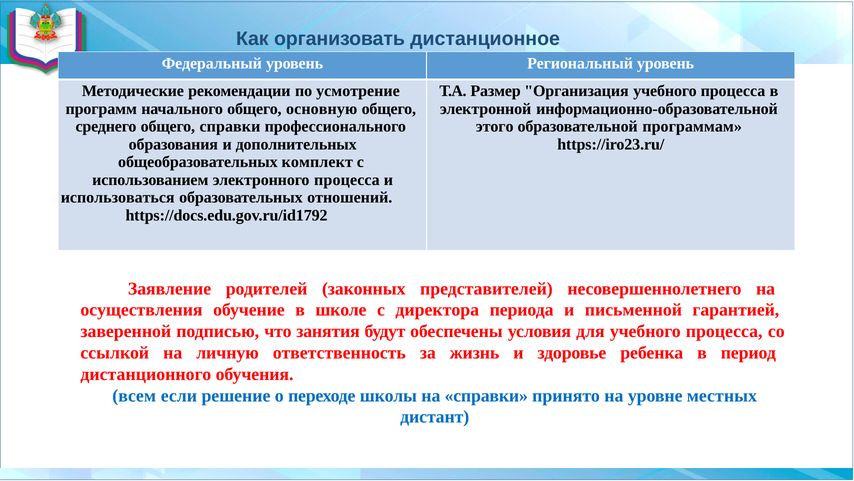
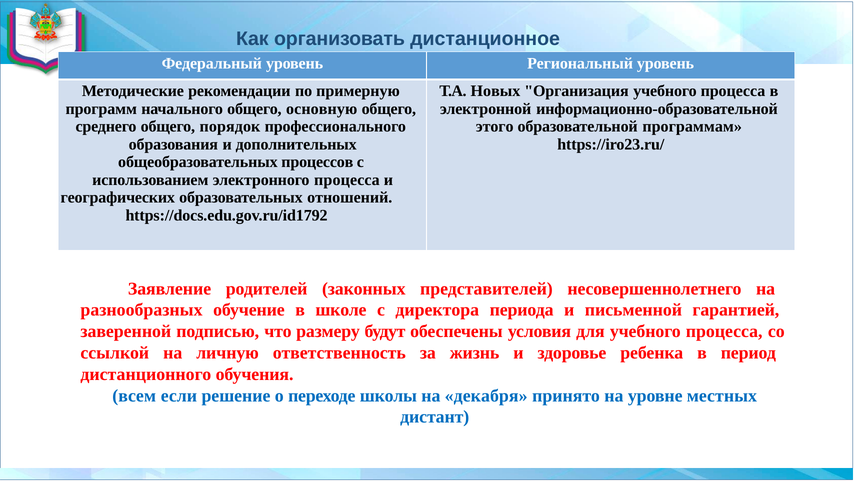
усмотрение: усмотрение -> примерную (358, 91)
Размер: Размер -> Новых (495, 91)
общего справки: справки -> порядок (230, 126)
комплект: комплект -> процессов (317, 162)
использоваться: использоваться -> географических (118, 197)
осуществления: осуществления -> разнообразных (142, 310)
занятия: занятия -> размеру (328, 331)
на справки: справки -> декабря (486, 395)
